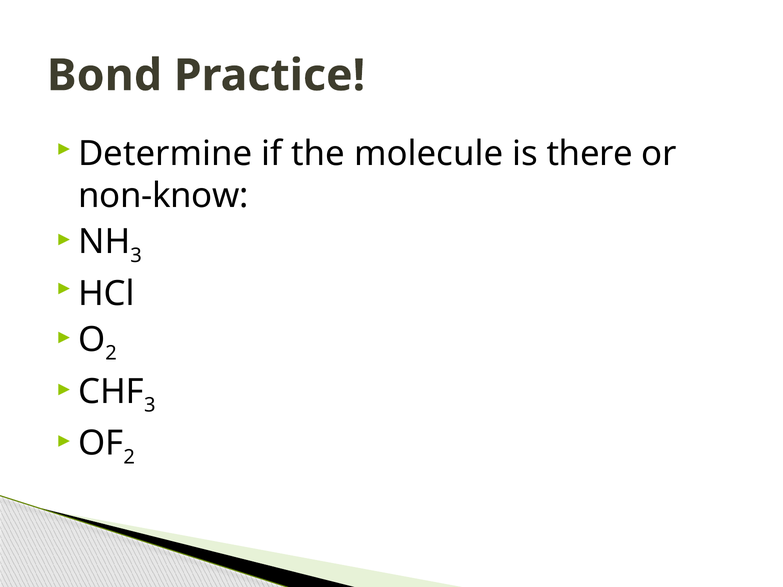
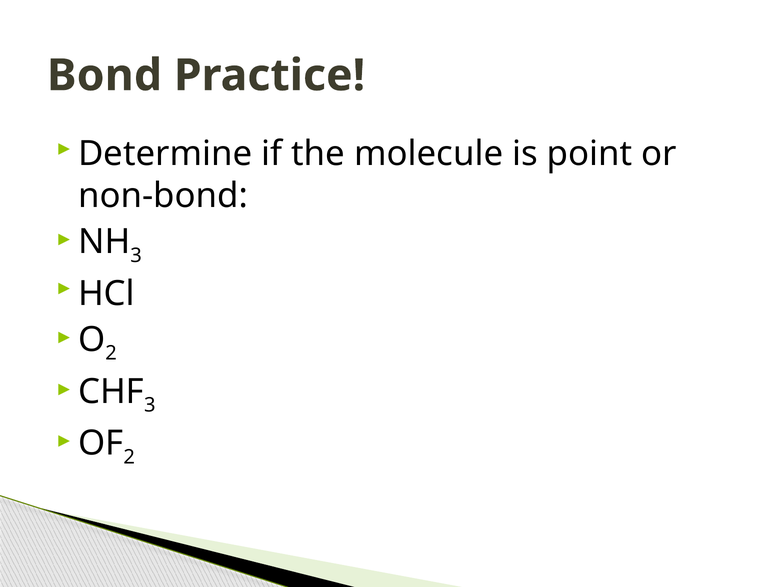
there: there -> point (590, 154)
non-know: non-know -> non-bond (163, 196)
